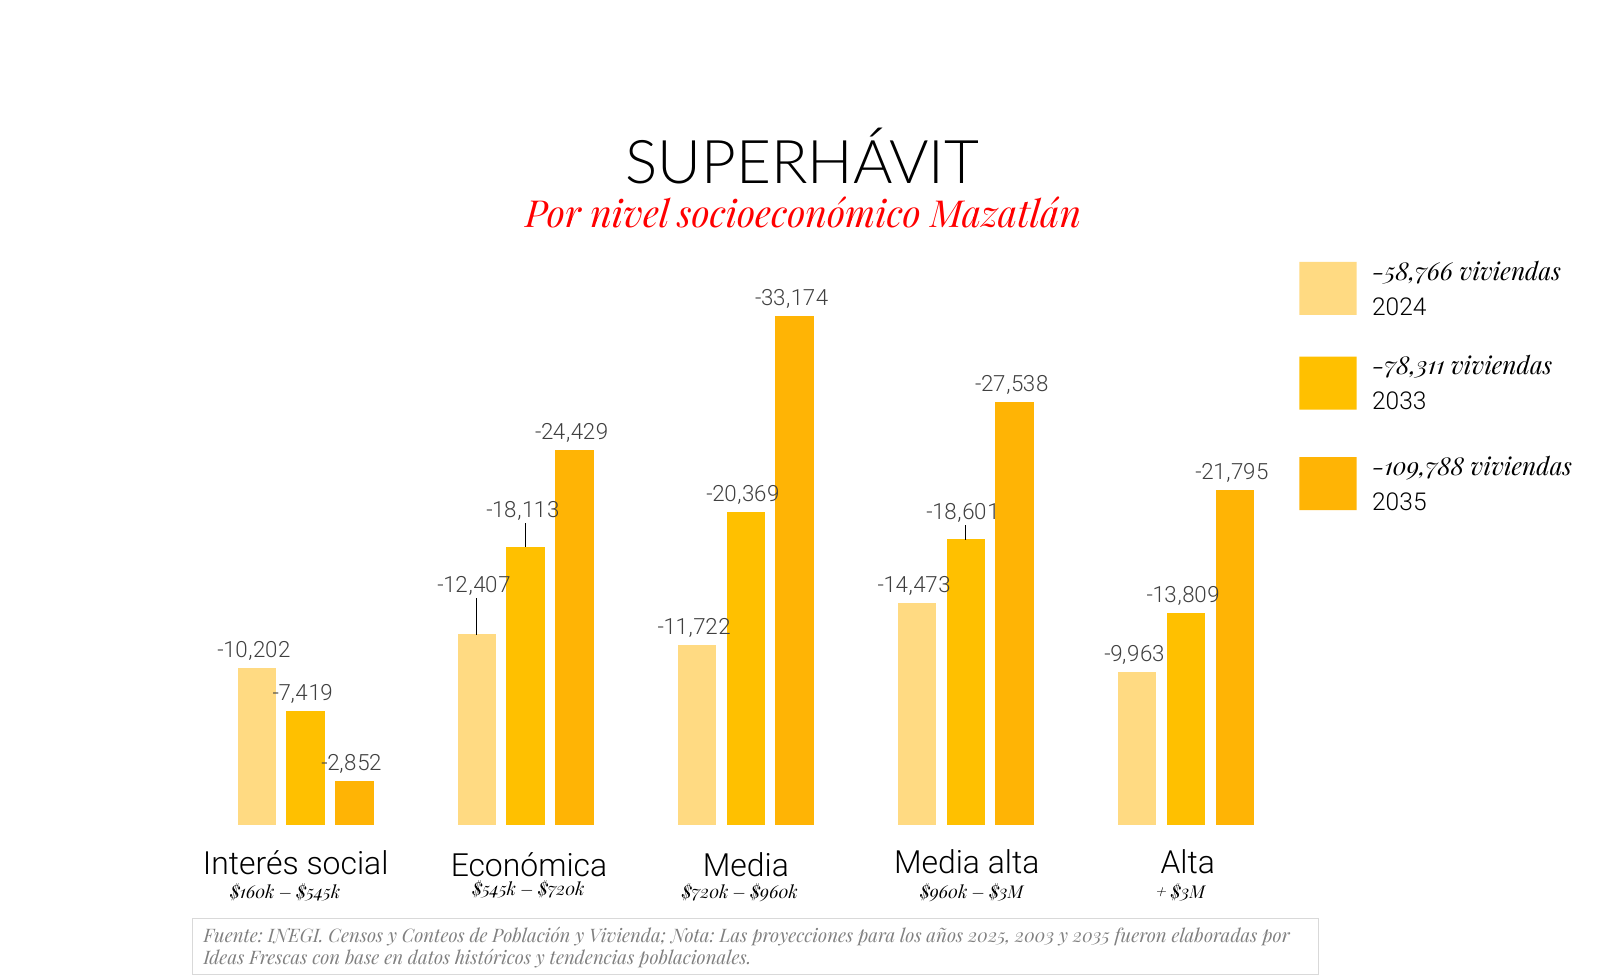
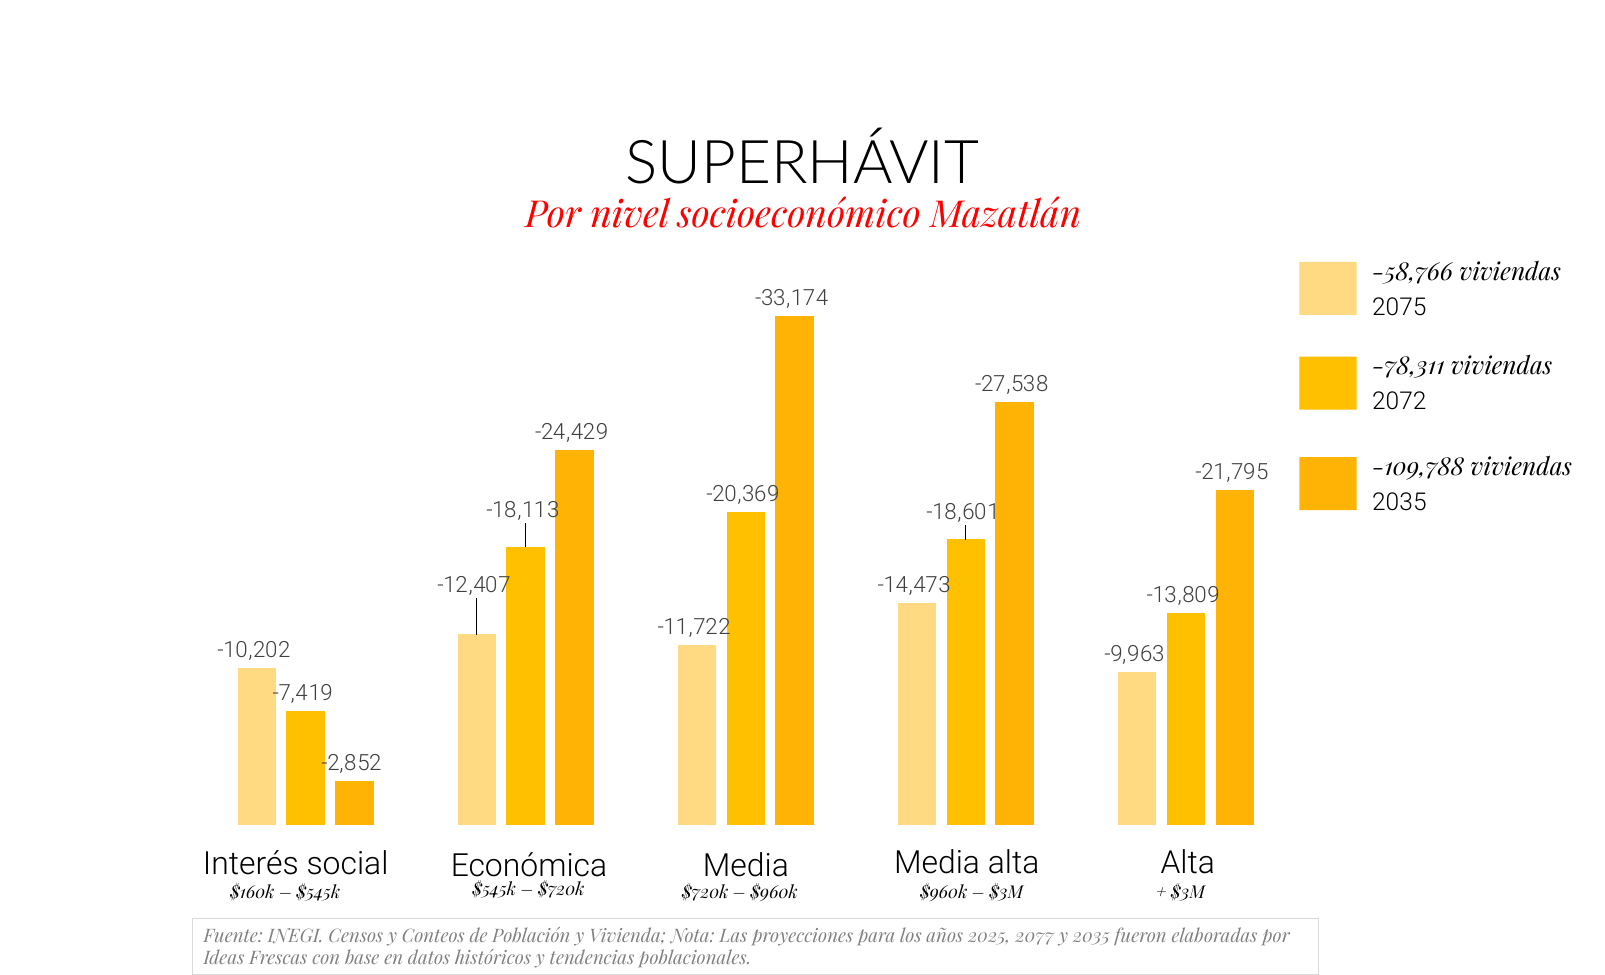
2024: 2024 -> 2075 (1399, 307)
2033: 2033 -> 2072 (1399, 402)
2003: 2003 -> 2077 (1035, 936)
